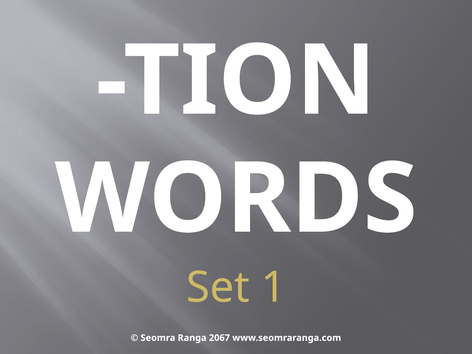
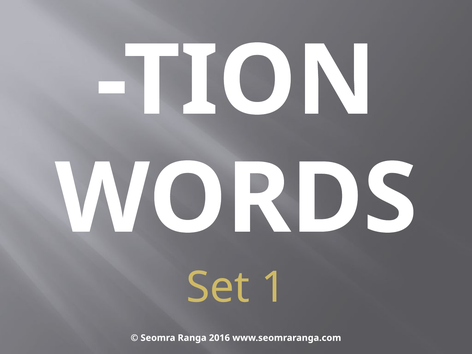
2067: 2067 -> 2016 (219, 338)
